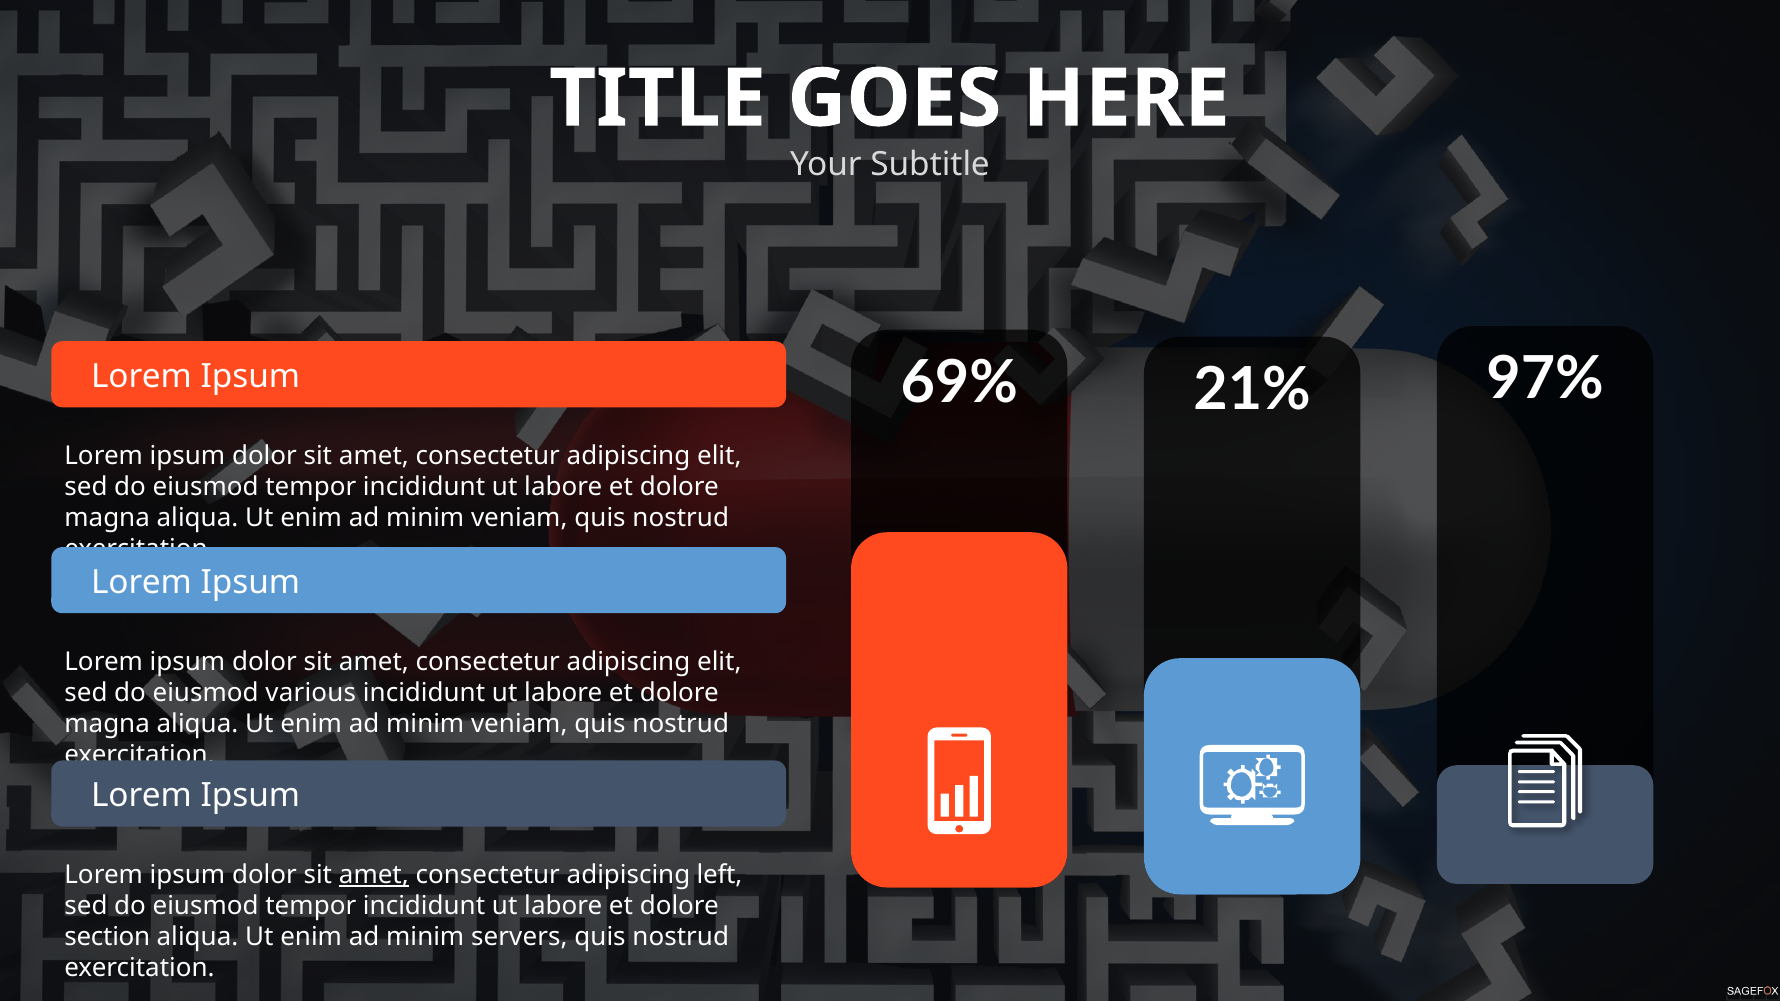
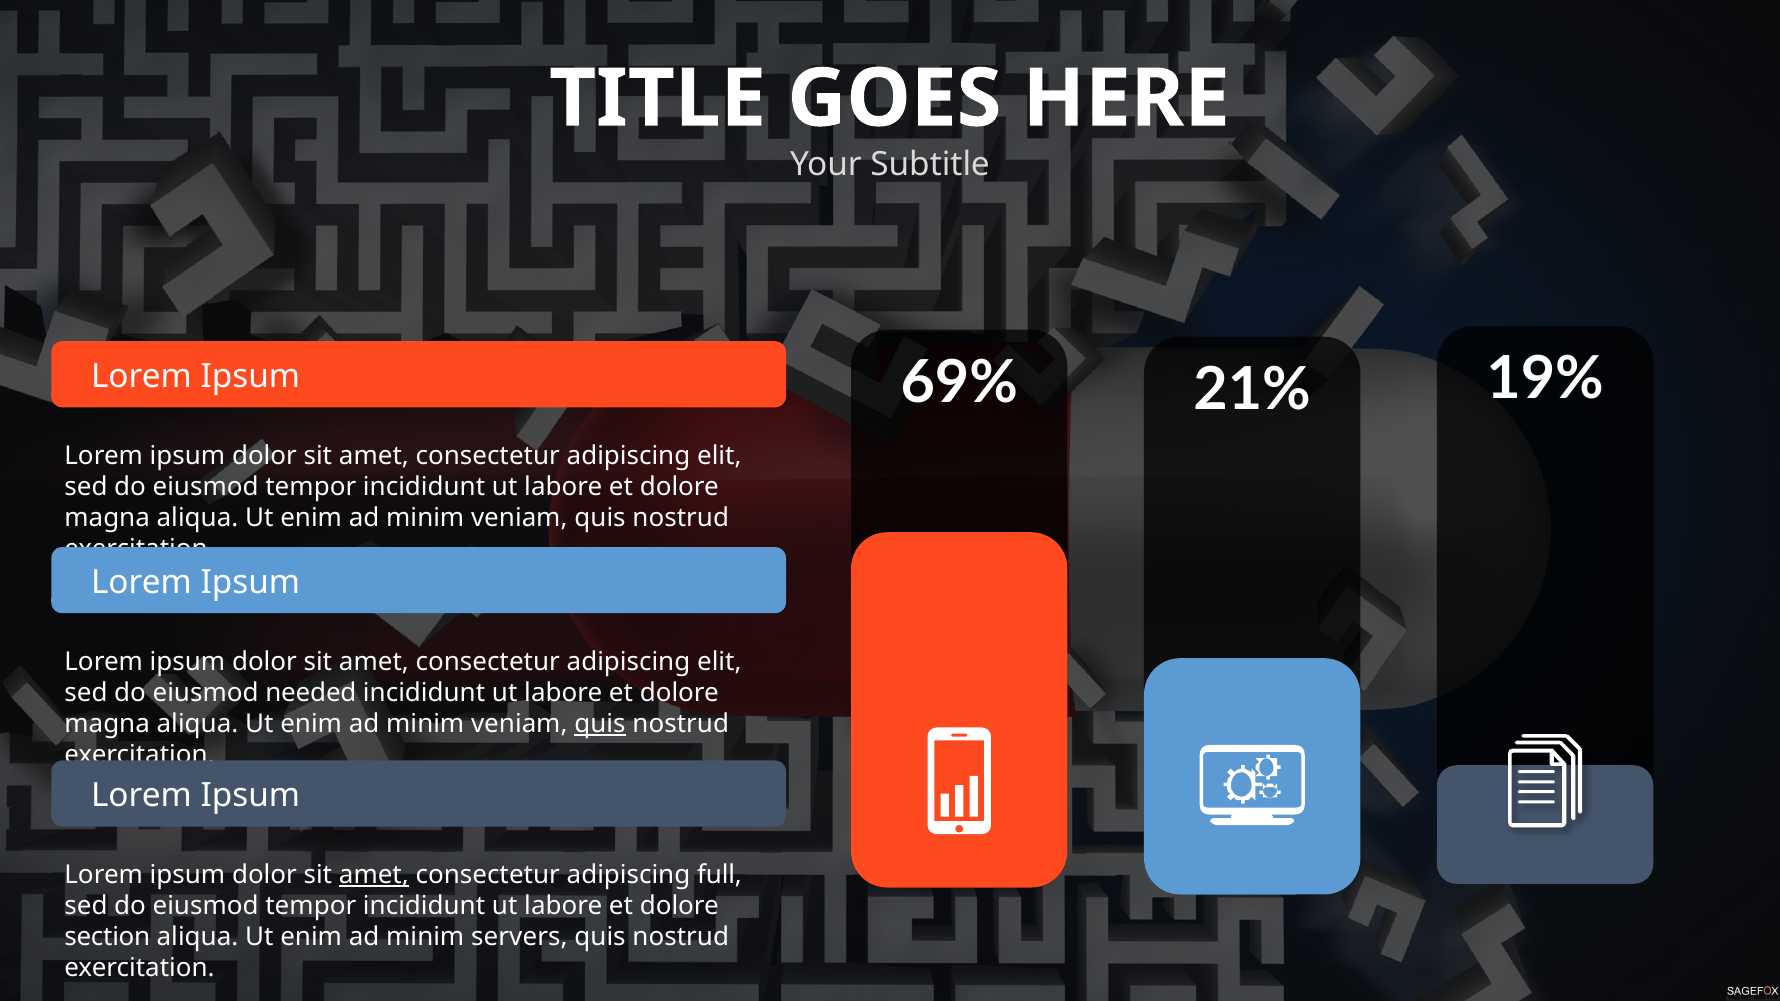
97%: 97% -> 19% (1545, 379)
various: various -> needed (311, 693)
quis underline: none -> present (600, 724)
left: left -> full (719, 875)
